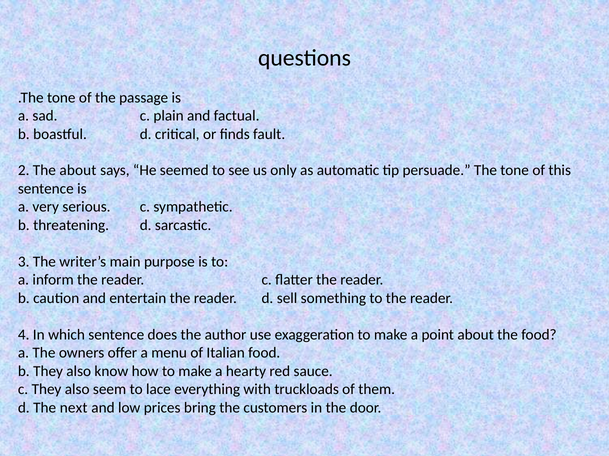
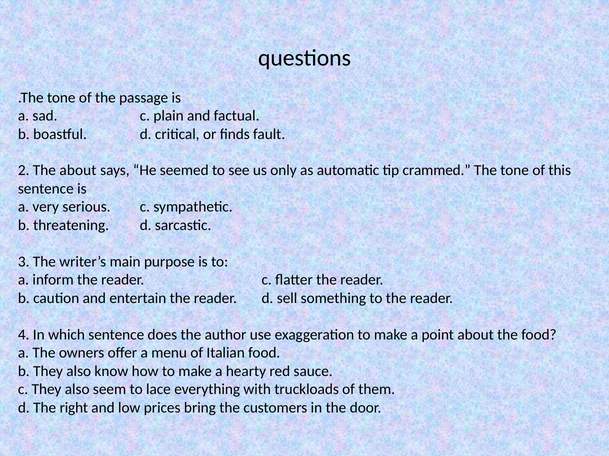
persuade: persuade -> crammed (437, 171)
next: next -> right (74, 408)
